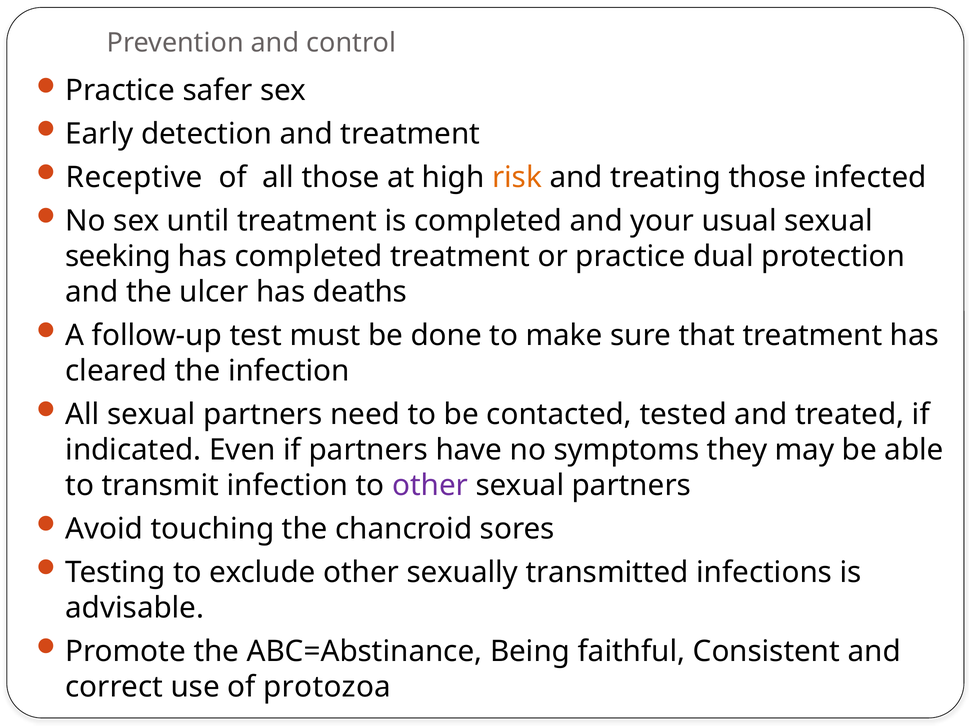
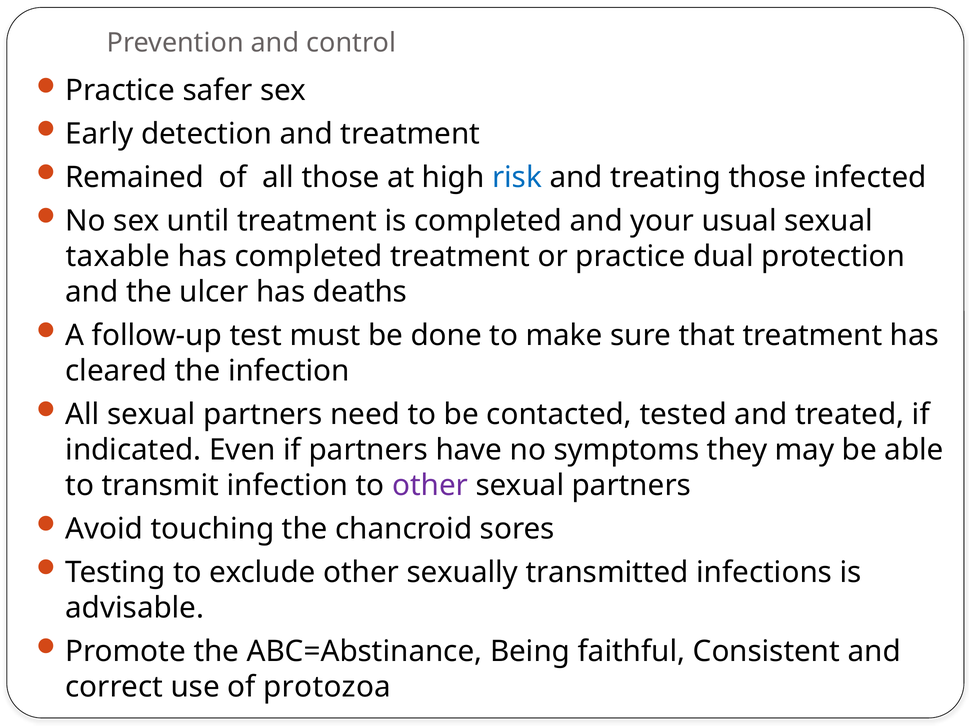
Receptive: Receptive -> Remained (135, 177)
risk colour: orange -> blue (517, 177)
seeking: seeking -> taxable (118, 256)
